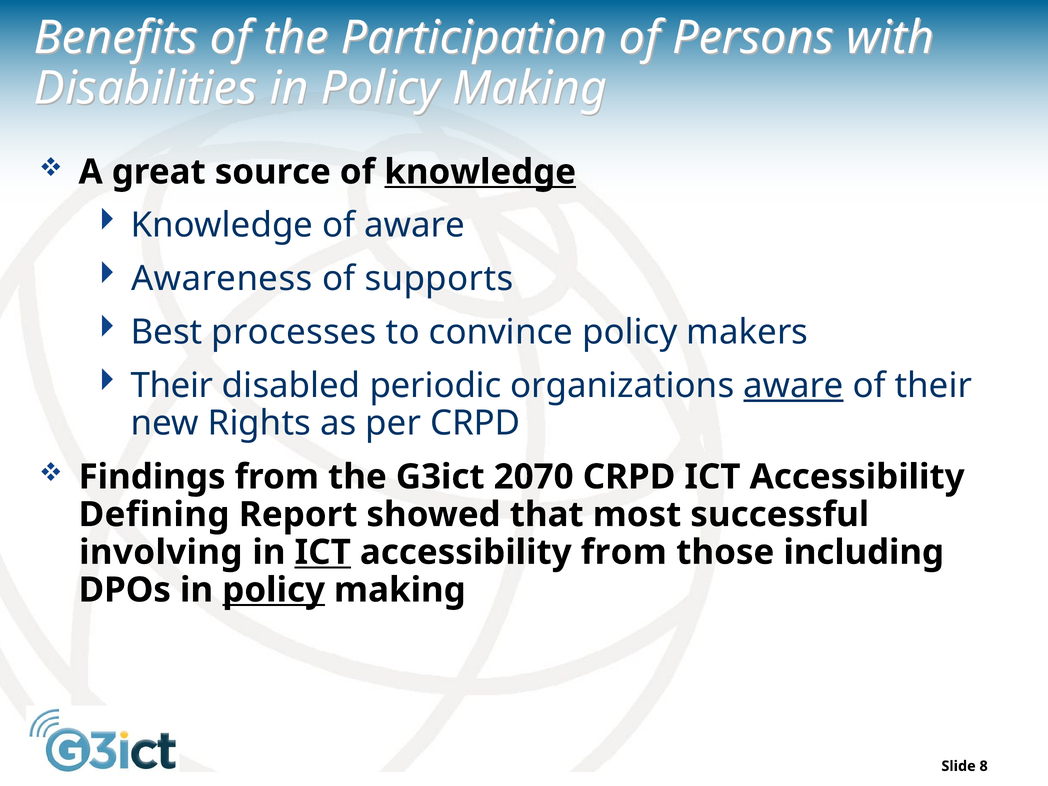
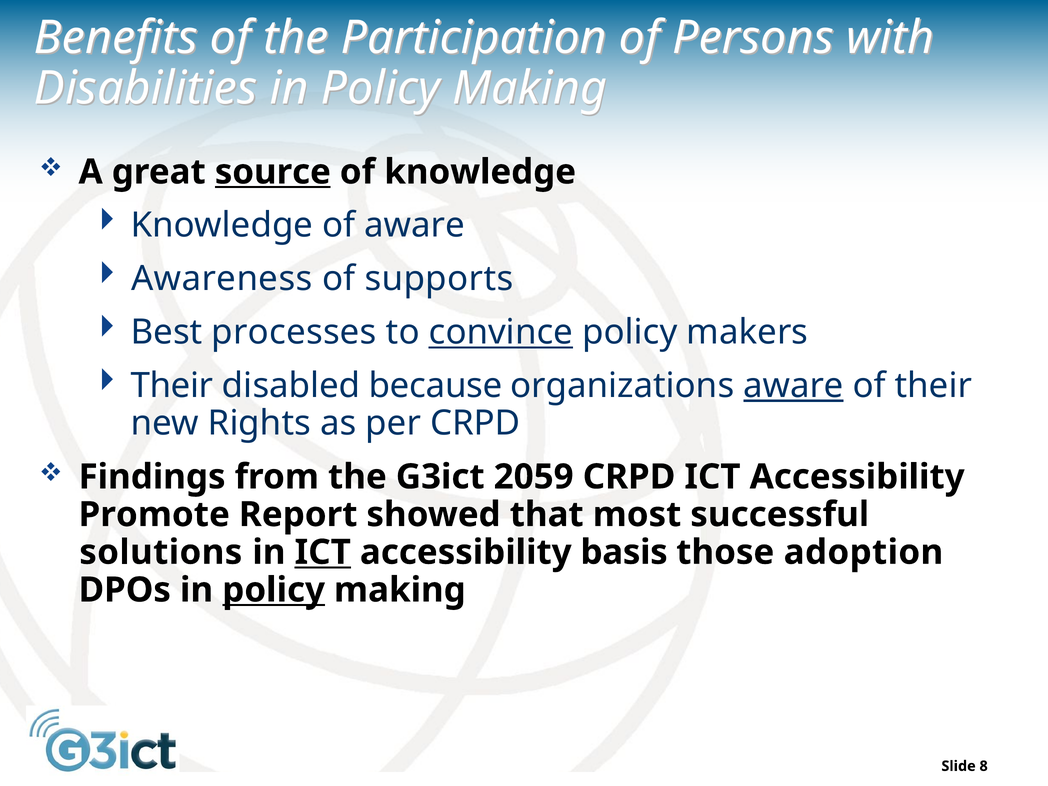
source underline: none -> present (273, 172)
knowledge underline: present -> none (480, 172)
convince underline: none -> present (501, 332)
periodic: periodic -> because (436, 386)
2070: 2070 -> 2059 (534, 477)
Defining: Defining -> Promote (154, 515)
involving: involving -> solutions (161, 552)
accessibility from: from -> basis (624, 552)
including: including -> adoption (863, 552)
